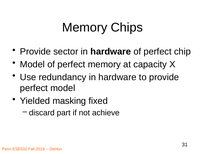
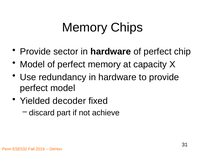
masking: masking -> decoder (69, 101)
